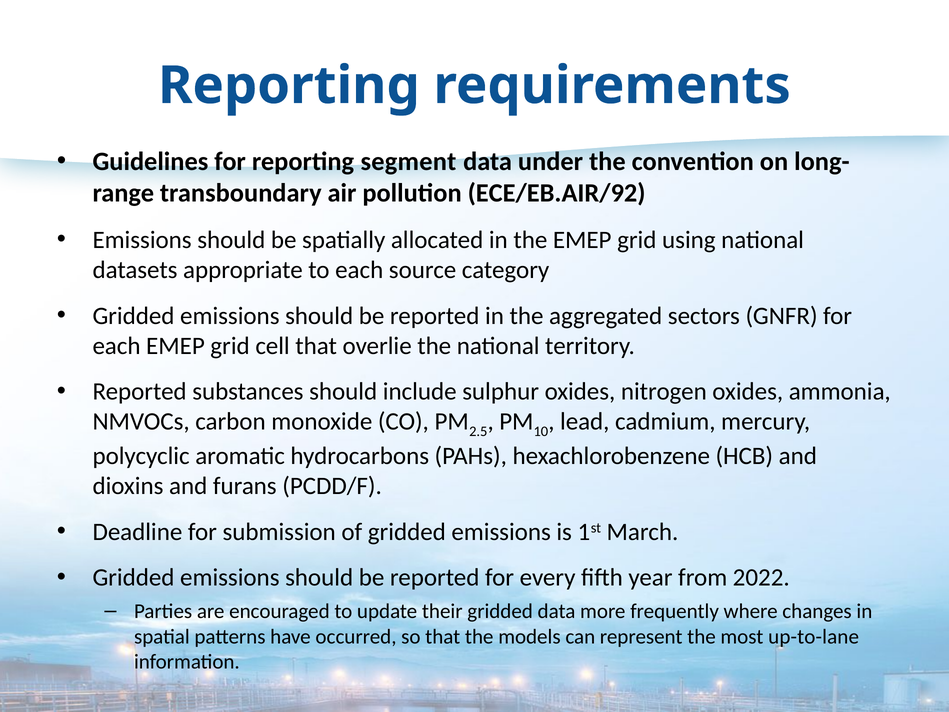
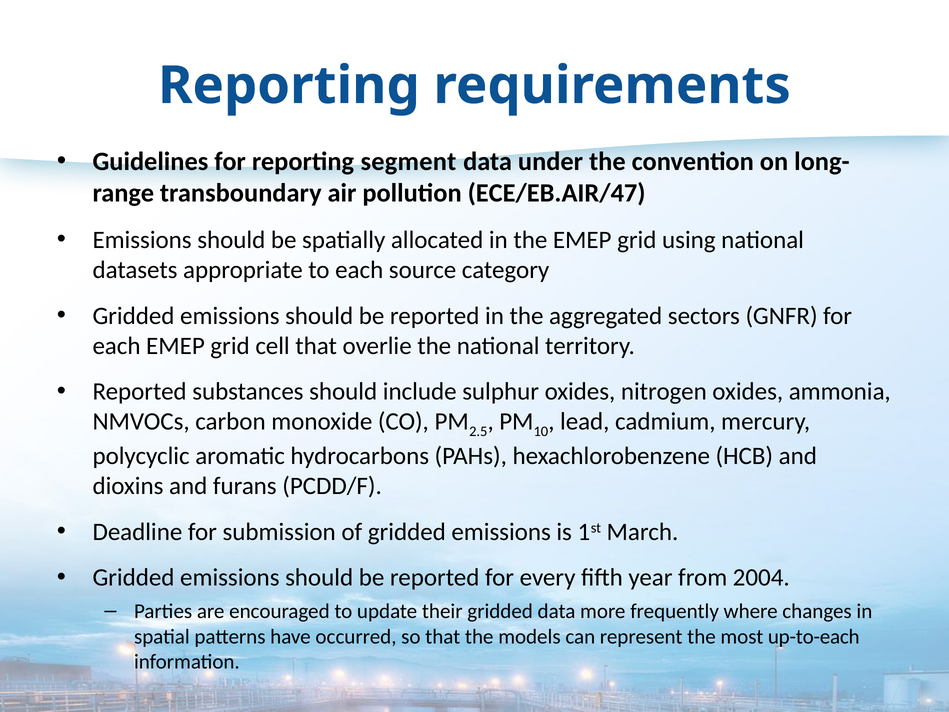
ECE/EB.AIR/92: ECE/EB.AIR/92 -> ECE/EB.AIR/47 (557, 193)
2022: 2022 -> 2004 (761, 577)
up-to-lane: up-to-lane -> up-to-each (814, 636)
